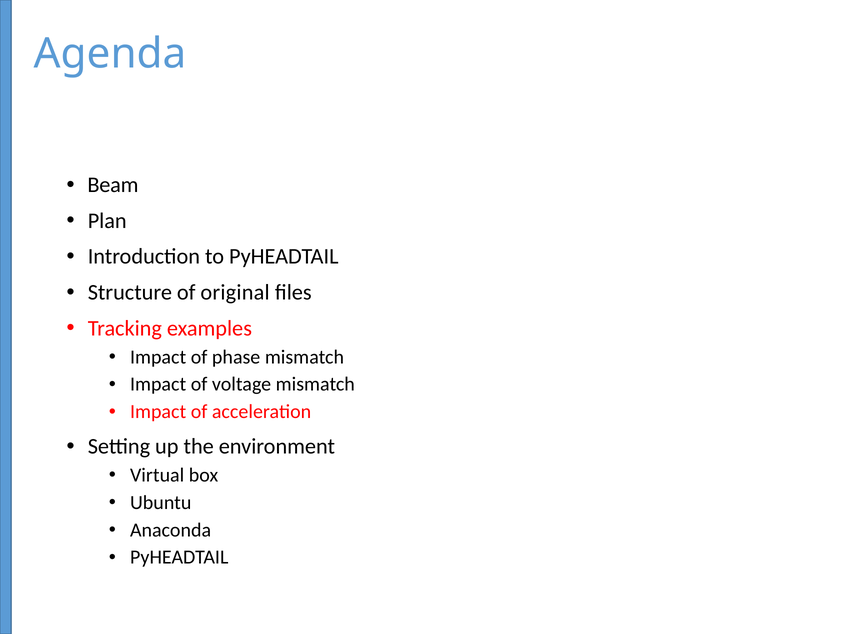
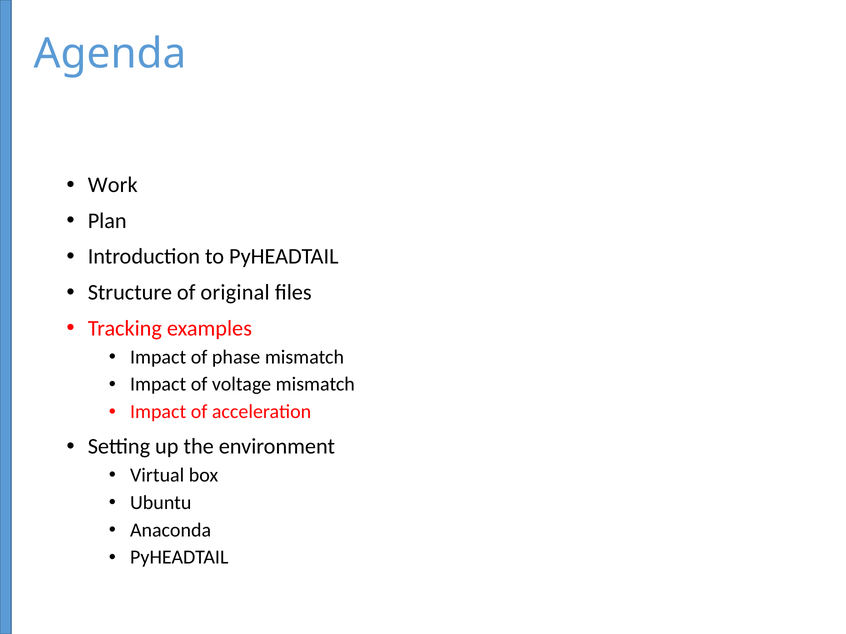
Beam: Beam -> Work (113, 185)
